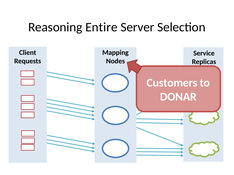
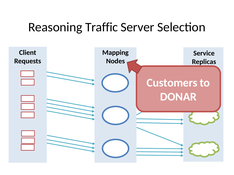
Entire: Entire -> Traffic (102, 27)
